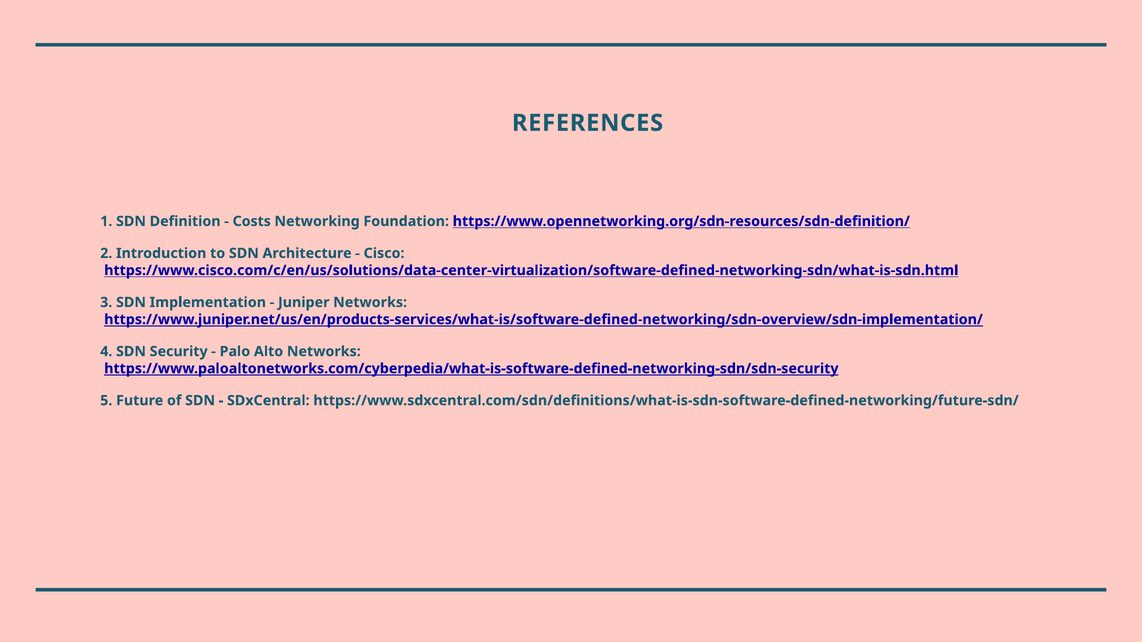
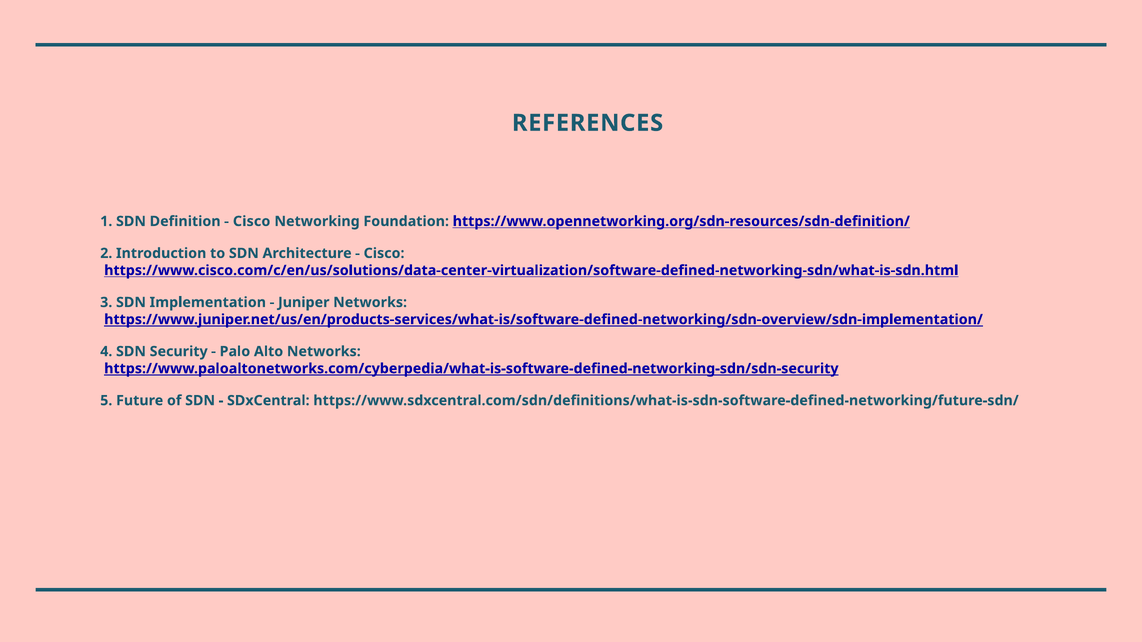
Costs: Costs -> Cisco (252, 221)
